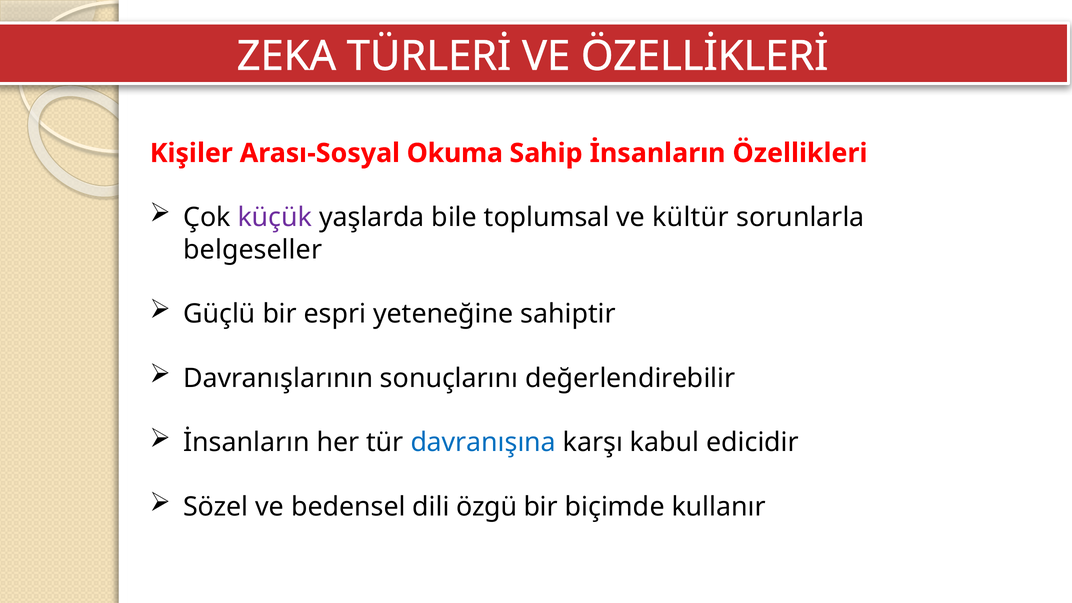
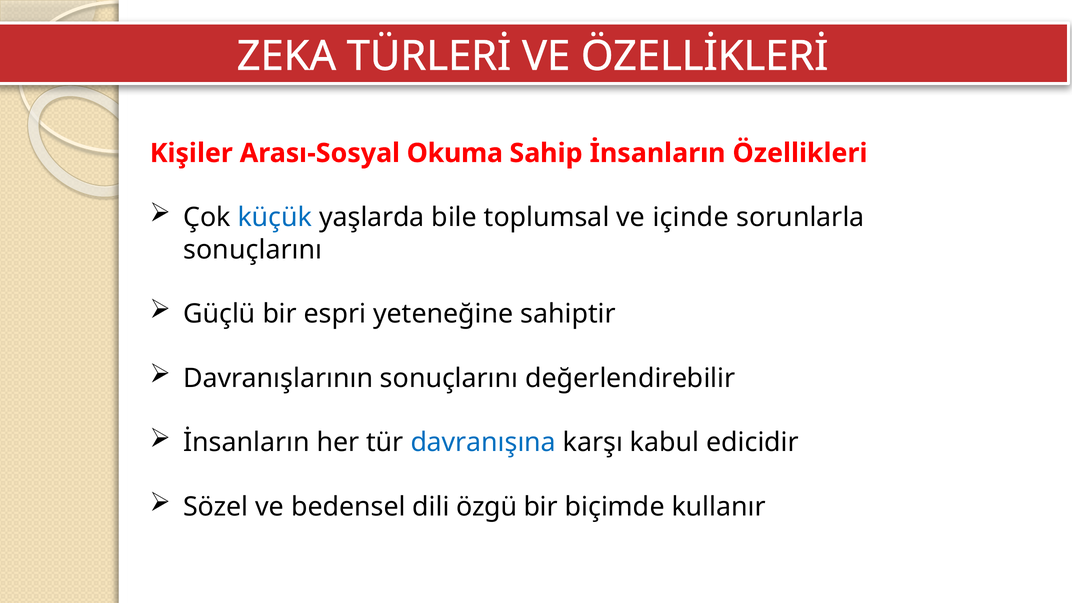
küçük colour: purple -> blue (275, 218)
kültür: kültür -> içinde (691, 218)
belgeseller: belgeseller -> sonuçlarını (253, 250)
